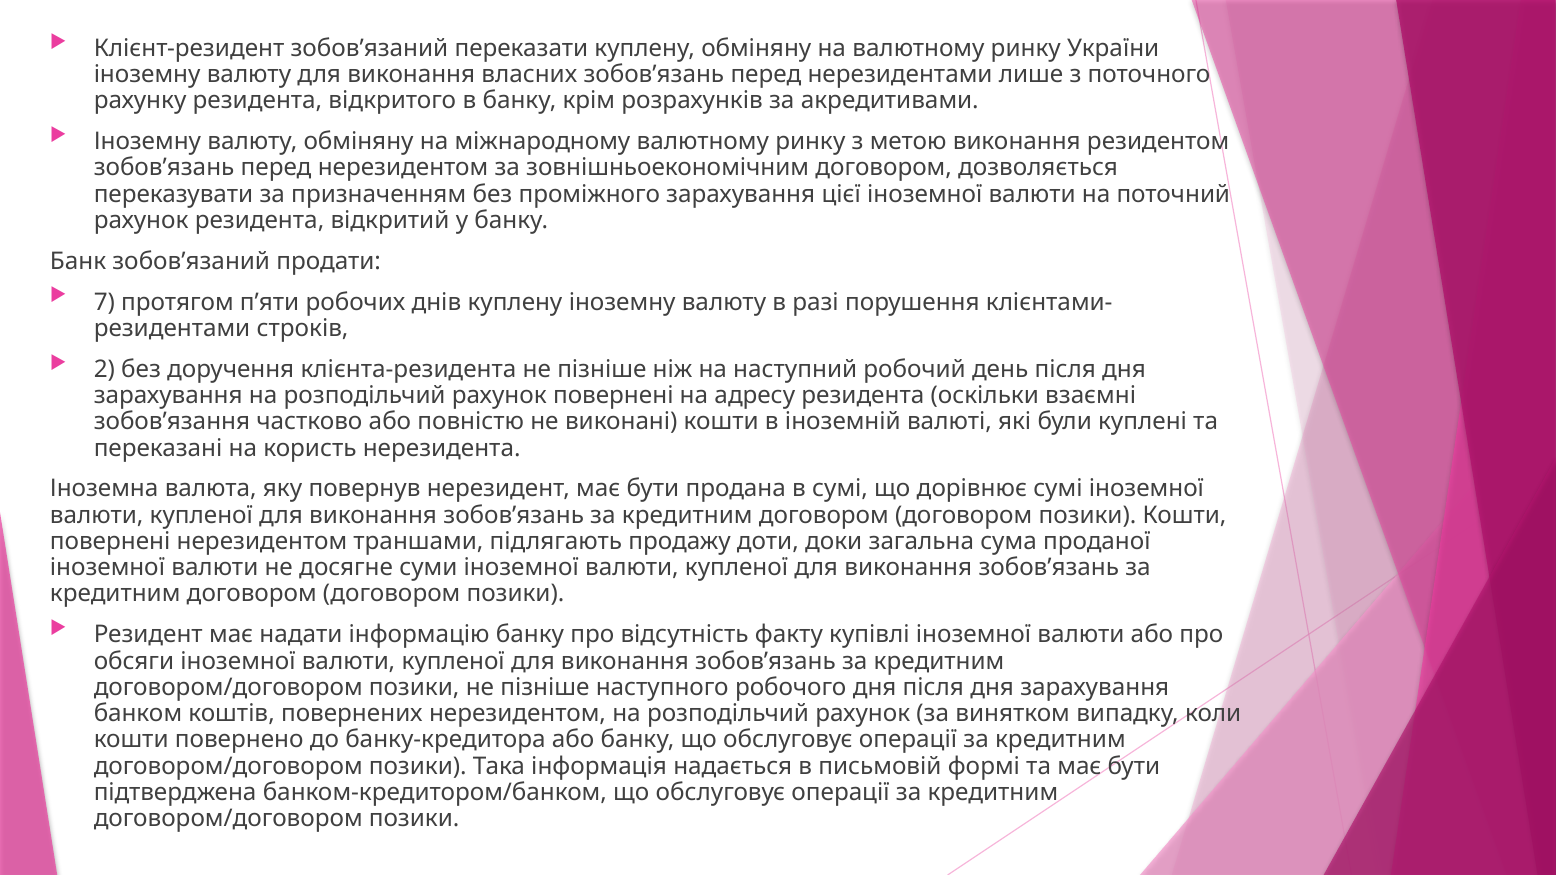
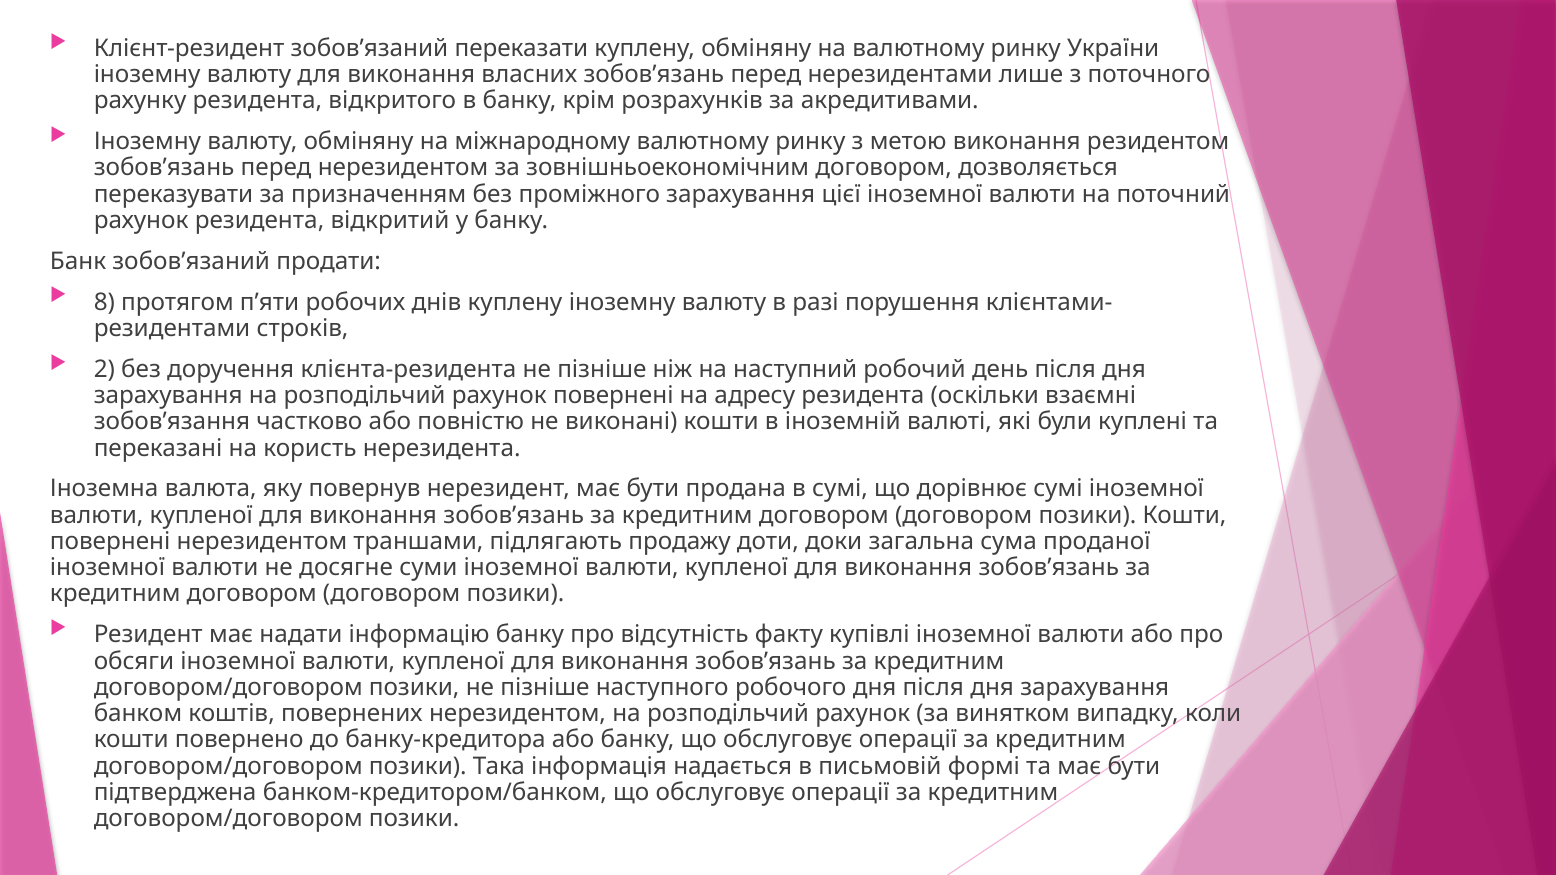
7: 7 -> 8 (104, 302)
